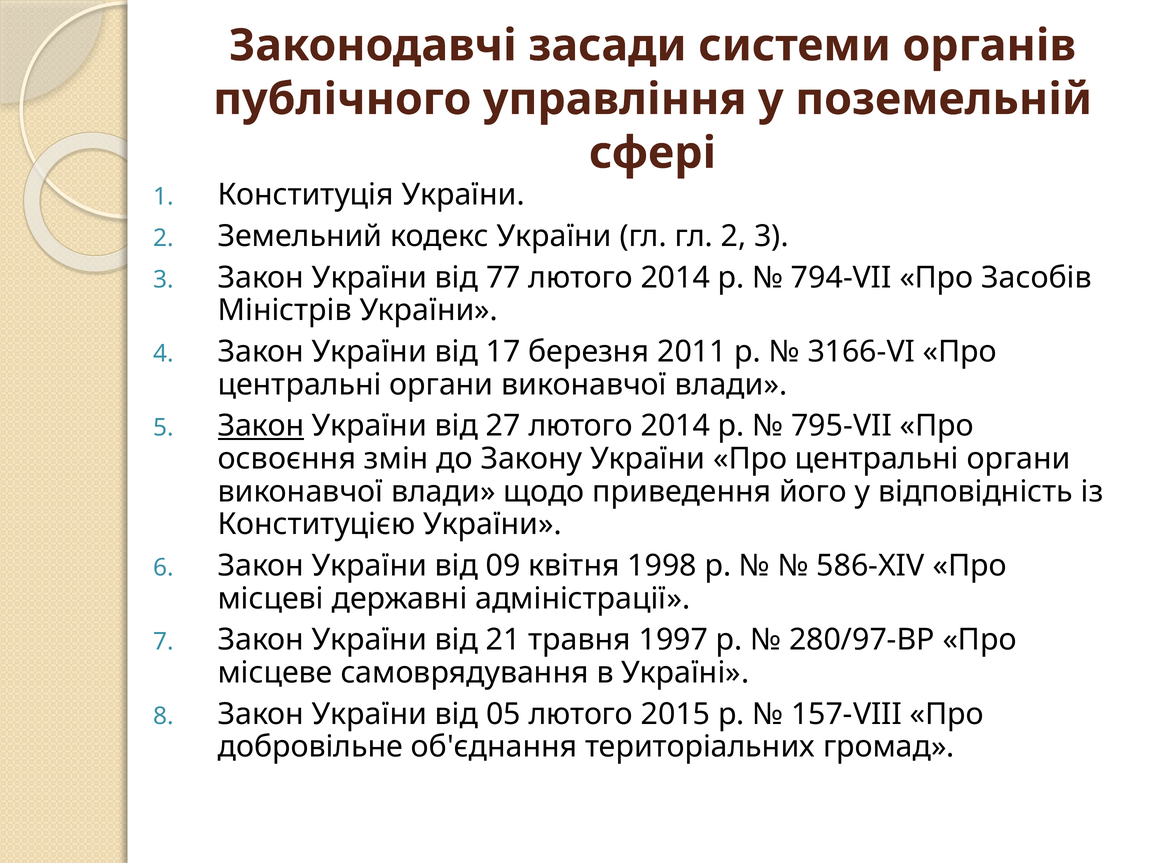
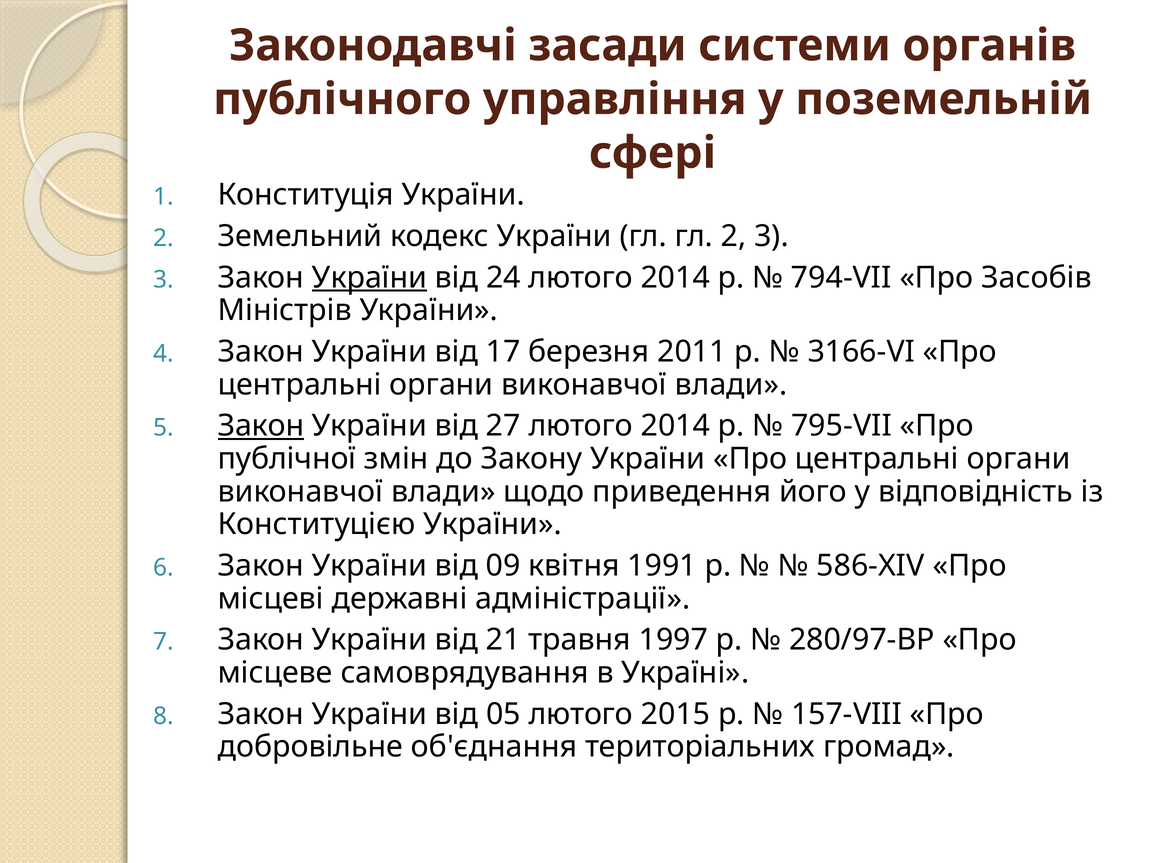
України underline: none -> present (369, 278)
77: 77 -> 24 (503, 278)
освоєння: освоєння -> публічної (287, 459)
1998: 1998 -> 1991 (662, 566)
